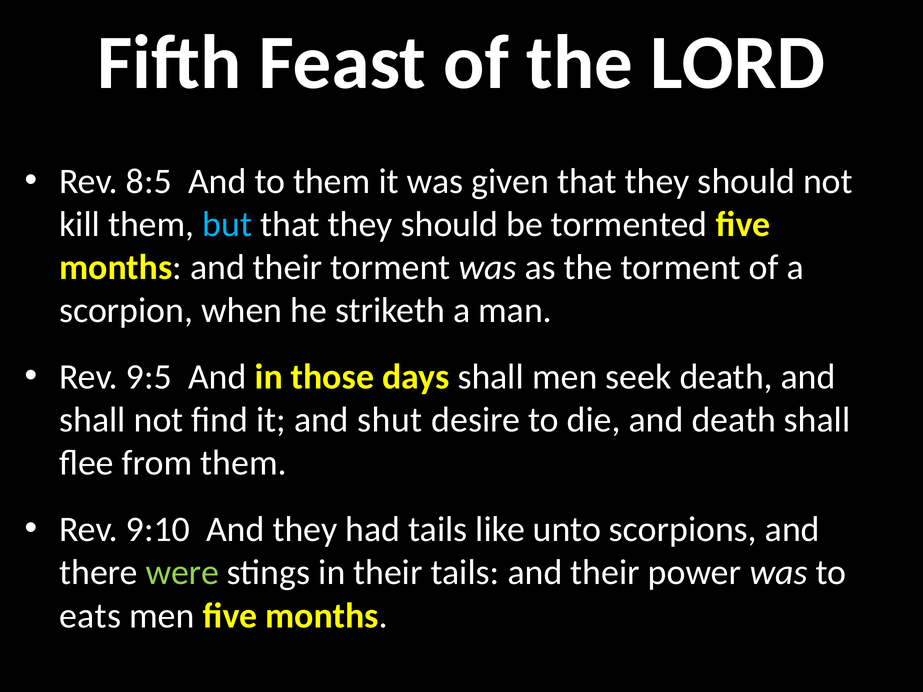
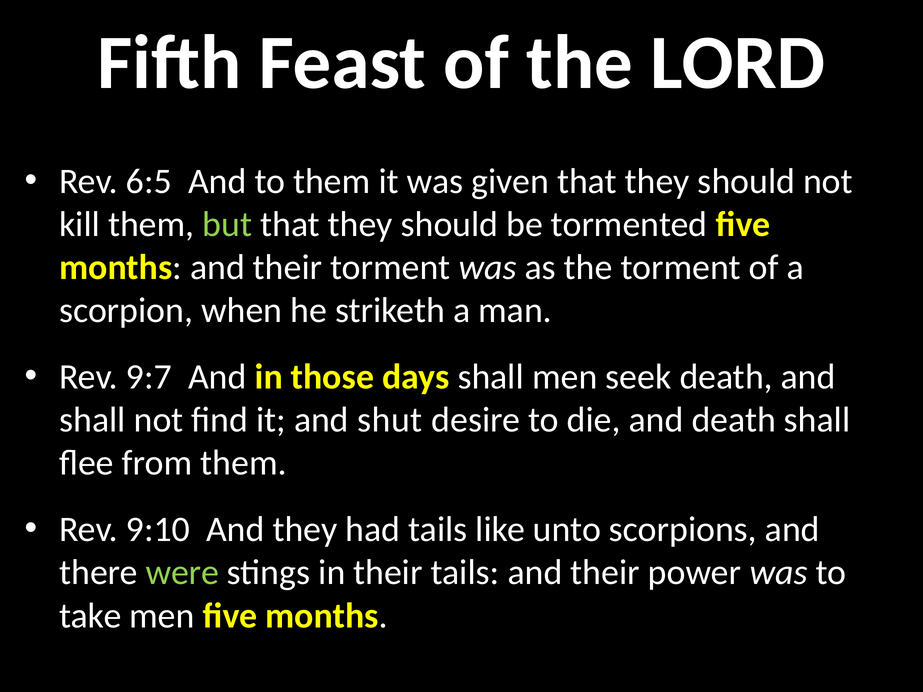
8:5: 8:5 -> 6:5 (149, 181)
but colour: light blue -> light green (227, 224)
9:5: 9:5 -> 9:7 (149, 377)
eats: eats -> take (90, 616)
